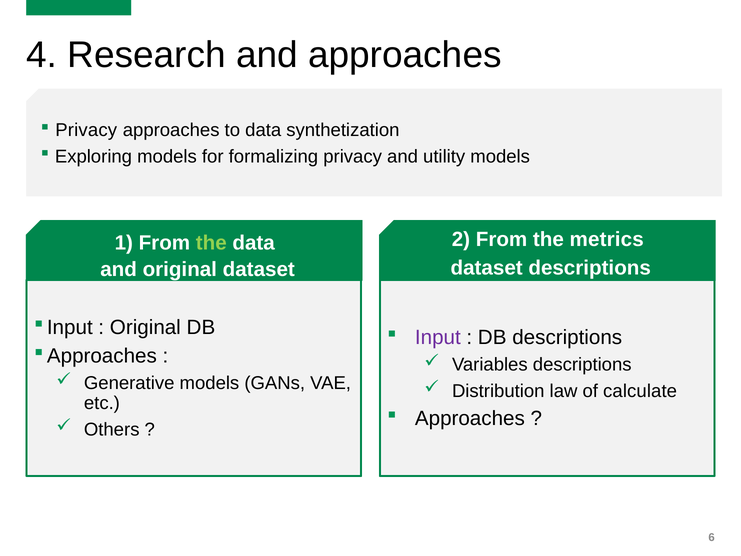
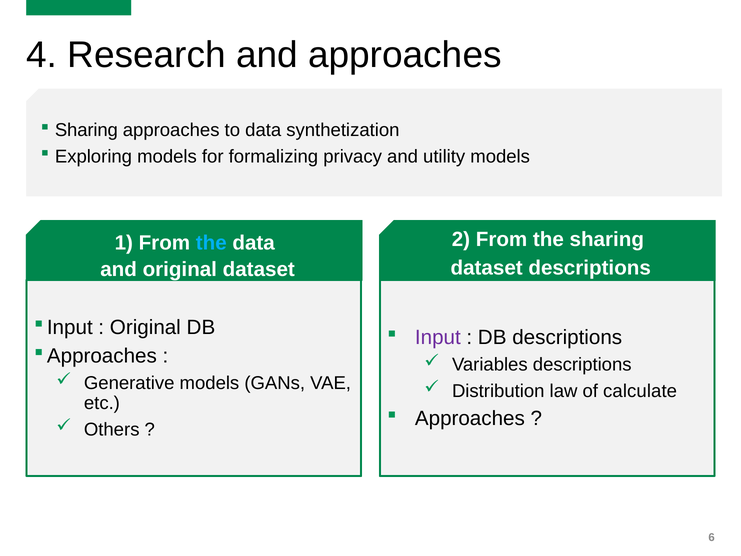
Privacy: Privacy -> Sharing (86, 130)
the metrics: metrics -> sharing (607, 240)
the colour: light green -> light blue (211, 243)
